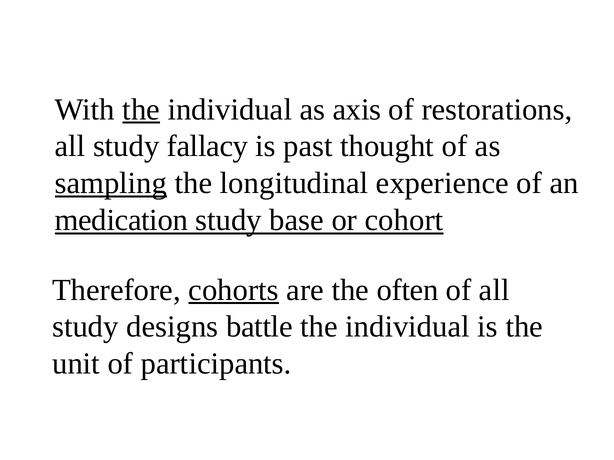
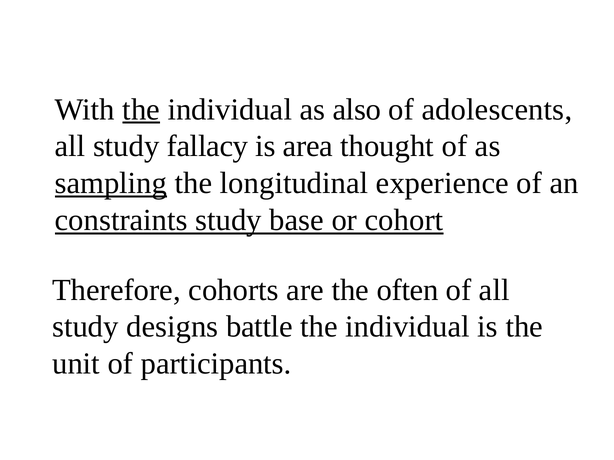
axis: axis -> also (357, 110)
restorations: restorations -> adolescents (497, 110)
past: past -> area (308, 146)
medication: medication -> constraints (121, 220)
cohorts underline: present -> none (234, 290)
